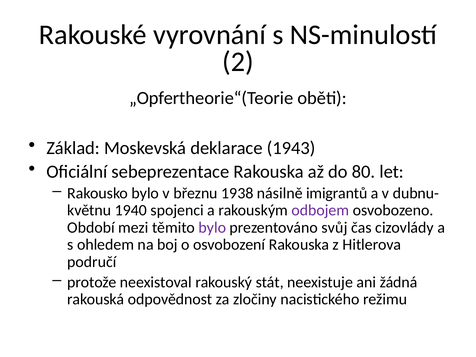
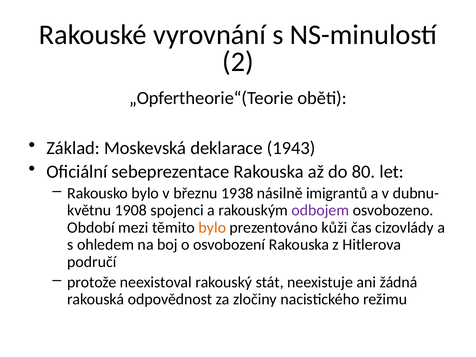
1940: 1940 -> 1908 (131, 210)
bylo colour: purple -> orange (212, 228)
svůj: svůj -> kůži (334, 228)
